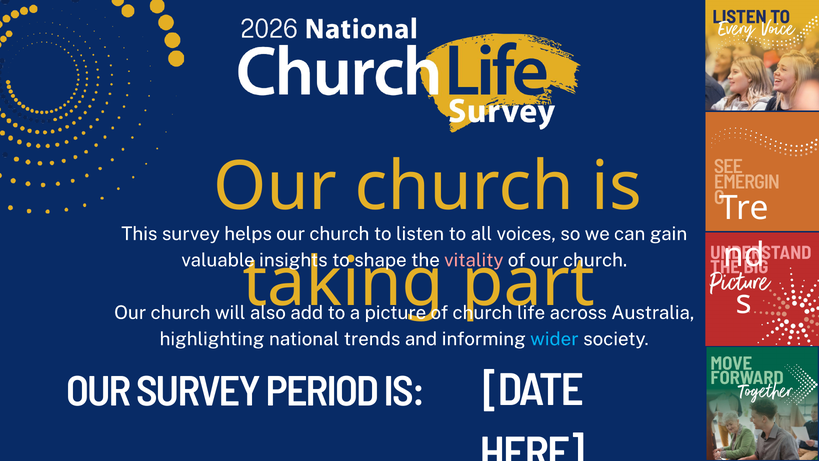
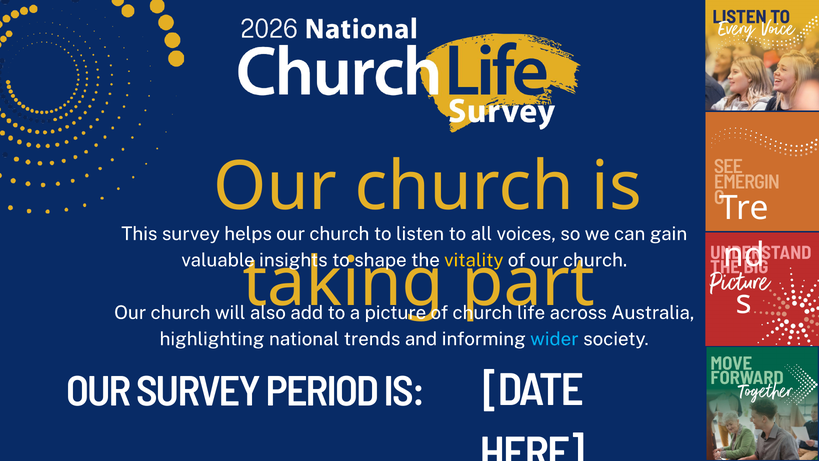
vitality colour: pink -> yellow (474, 260)
